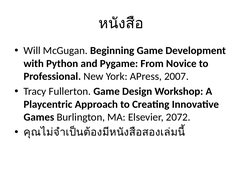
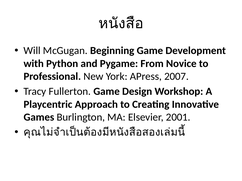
2072: 2072 -> 2001 (178, 118)
